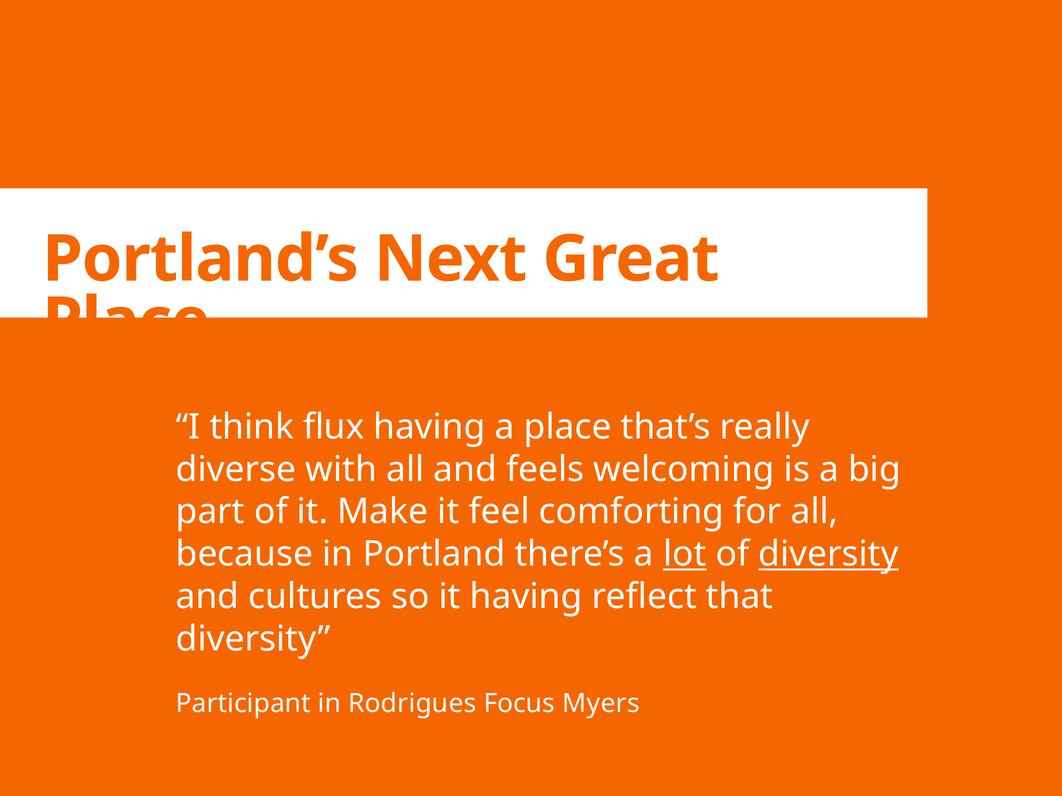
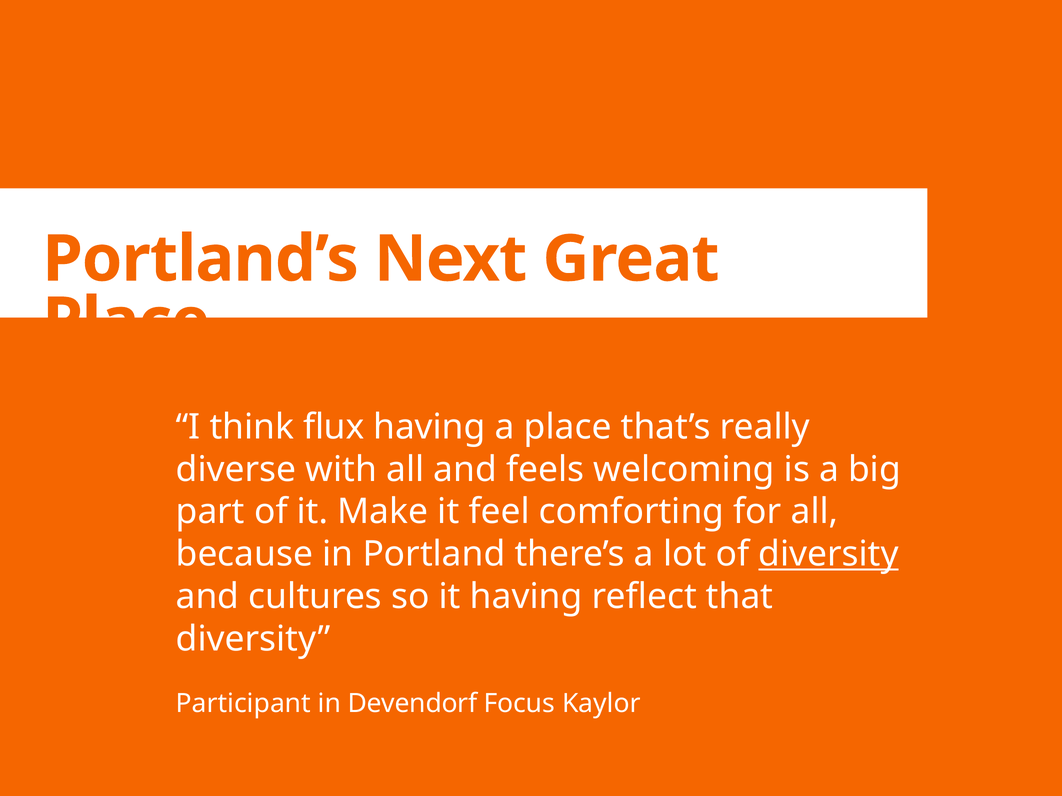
lot underline: present -> none (685, 555)
Rodrigues: Rodrigues -> Devendorf (412, 704)
Myers: Myers -> Kaylor (601, 704)
